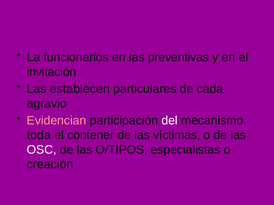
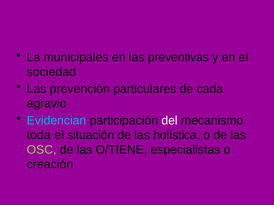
funcionarios: funcionarios -> municipales (76, 57)
invitación: invitación -> sociedad (51, 72)
establecen: establecen -> prevención (80, 89)
Evidencian colour: pink -> light blue (57, 121)
contener: contener -> situación (91, 135)
víctimas: víctimas -> holística (177, 135)
OSC colour: white -> light green (42, 150)
O/TIPOS: O/TIPOS -> O/TIENE (121, 150)
